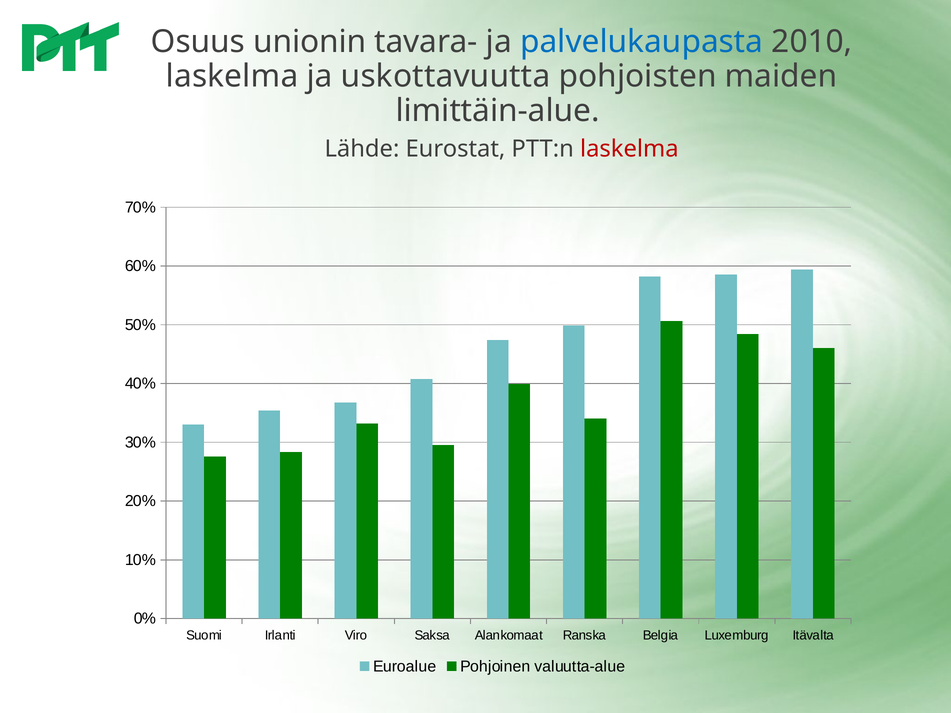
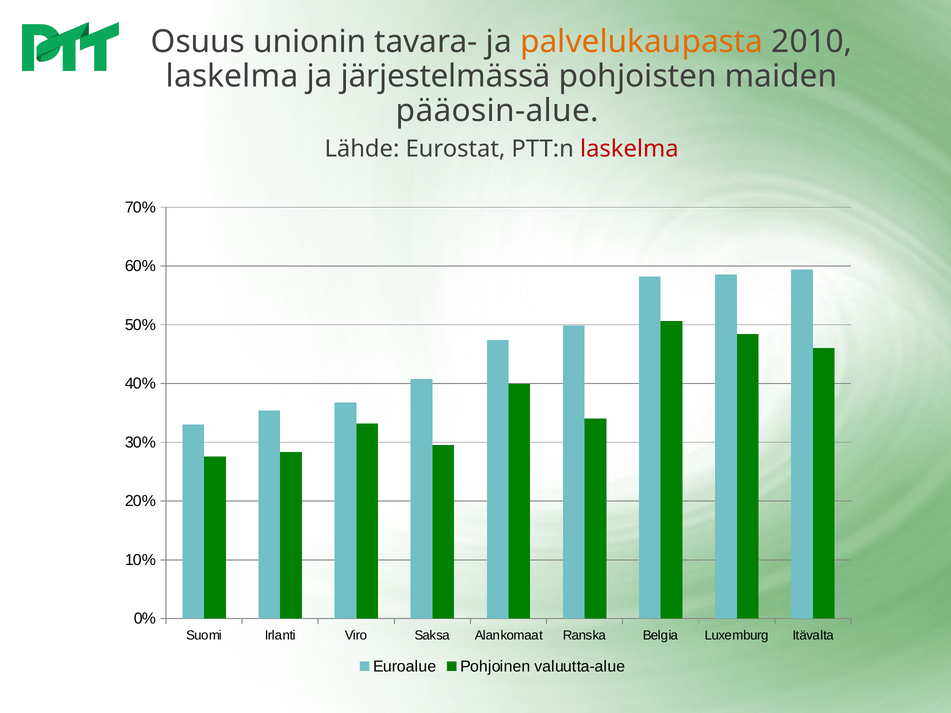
palvelukaupasta colour: blue -> orange (642, 42)
uskottavuutta: uskottavuutta -> järjestelmässä (446, 76)
limittäin-alue: limittäin-alue -> pääosin-alue (497, 111)
